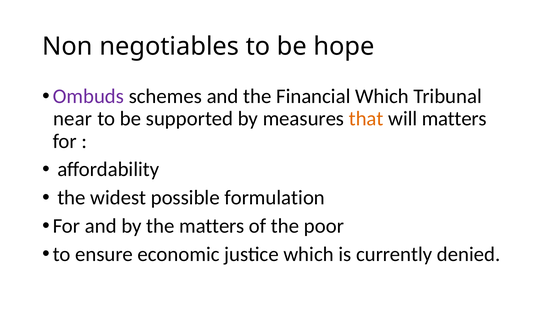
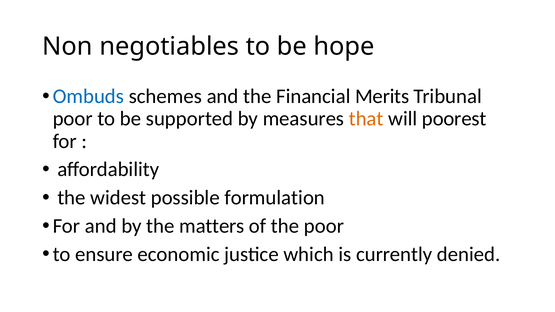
Ombuds colour: purple -> blue (88, 96)
Financial Which: Which -> Merits (382, 96)
near: near -> poor (73, 119)
will matters: matters -> poorest (454, 119)
